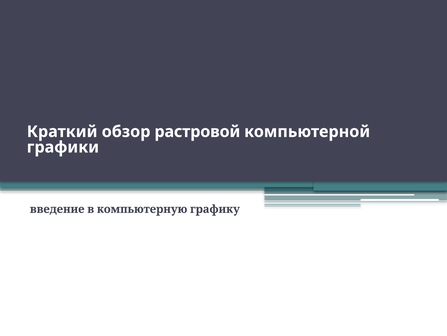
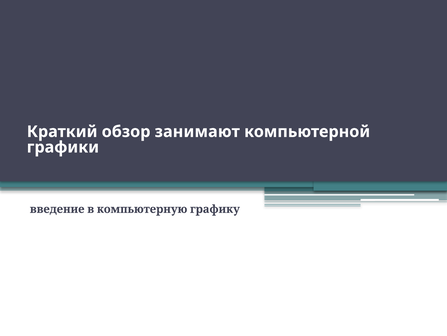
растровой: растровой -> занимают (197, 131)
